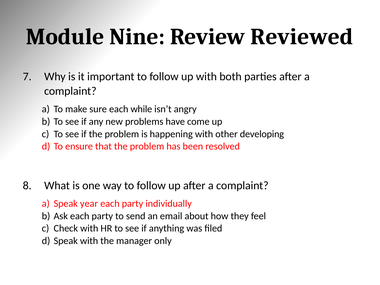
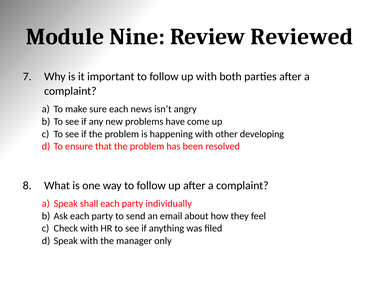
while: while -> news (141, 109)
year: year -> shall (89, 204)
